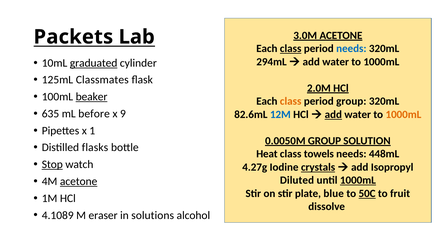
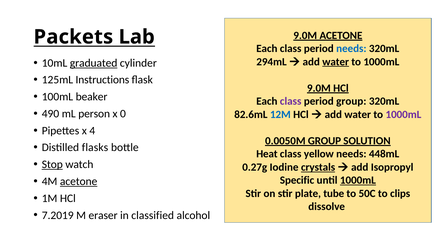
3.0M: 3.0M -> 9.0M (305, 35)
class underline: present -> none (291, 49)
water underline: none -> present (336, 62)
Classmates: Classmates -> Instructions (102, 80)
2.0M: 2.0M -> 9.0M (319, 88)
beaker underline: present -> none (92, 97)
class colour: orange -> purple (291, 101)
635: 635 -> 490 (50, 114)
before: before -> person (94, 114)
9: 9 -> 0 (123, 114)
add underline: present -> none (333, 115)
1000mL colour: orange -> purple (403, 115)
1: 1 -> 4 (92, 131)
towels: towels -> yellow (319, 154)
4.27g: 4.27g -> 0.27g (255, 167)
Diluted: Diluted -> Specific (297, 181)
blue: blue -> tube (334, 194)
50C underline: present -> none (367, 194)
fruit: fruit -> clips (400, 194)
4.1089: 4.1089 -> 7.2019 (58, 216)
solutions: solutions -> classified (153, 216)
